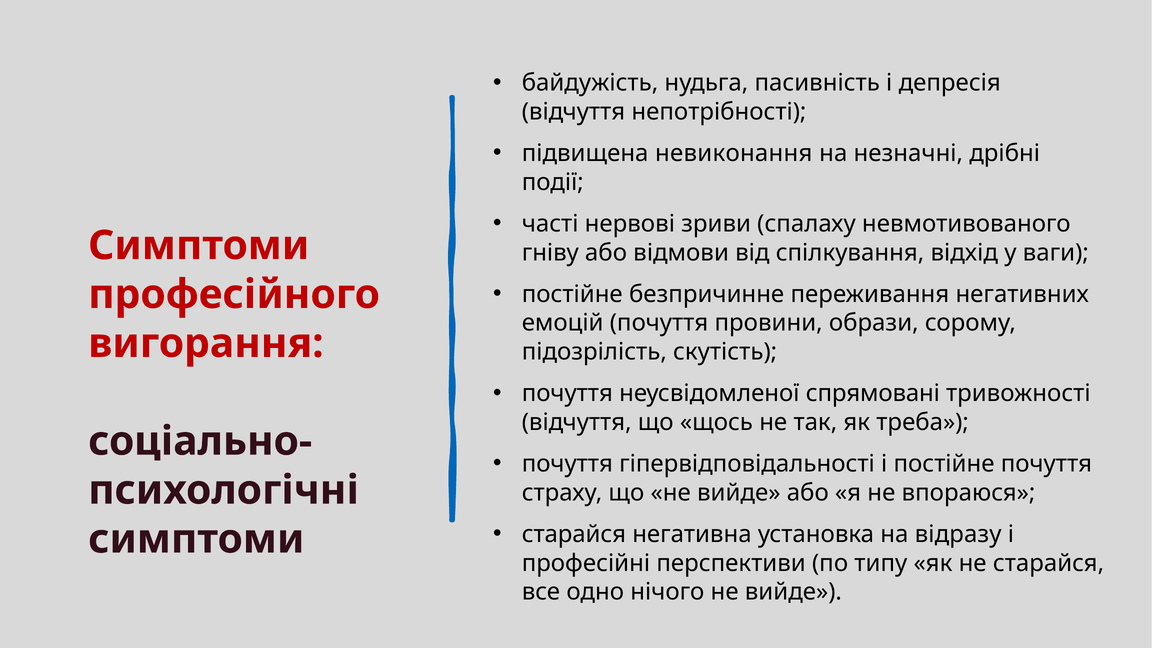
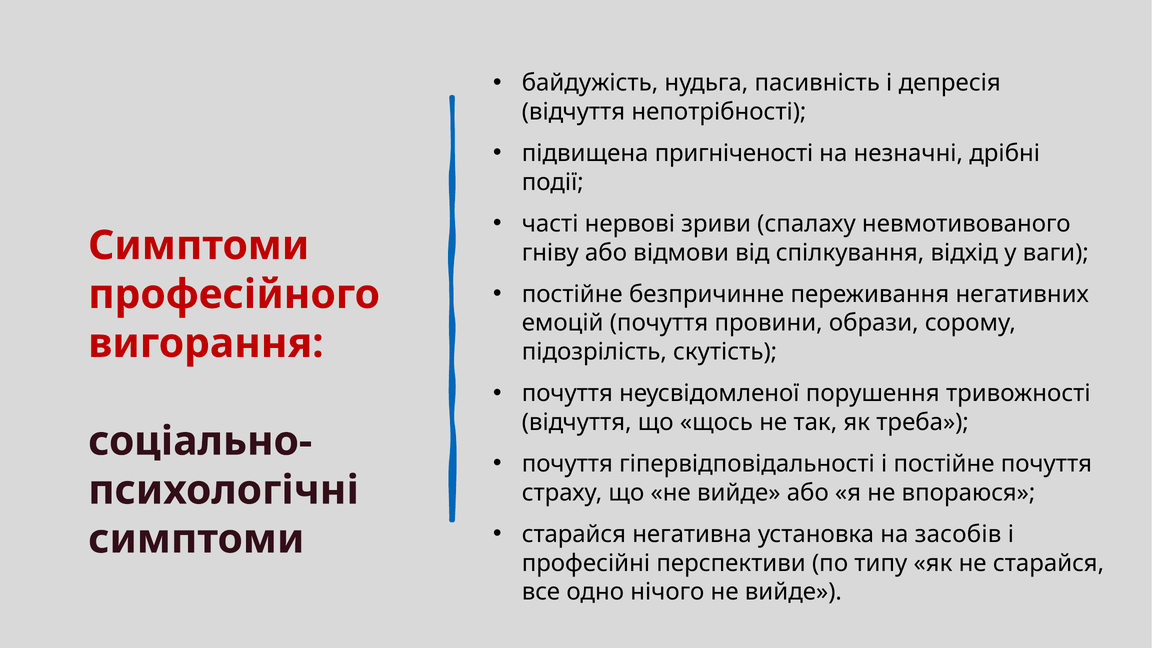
невиконання: невиконання -> пригніченості (734, 153)
спрямовані: спрямовані -> порушення (873, 393)
відразу: відразу -> засобів (958, 534)
